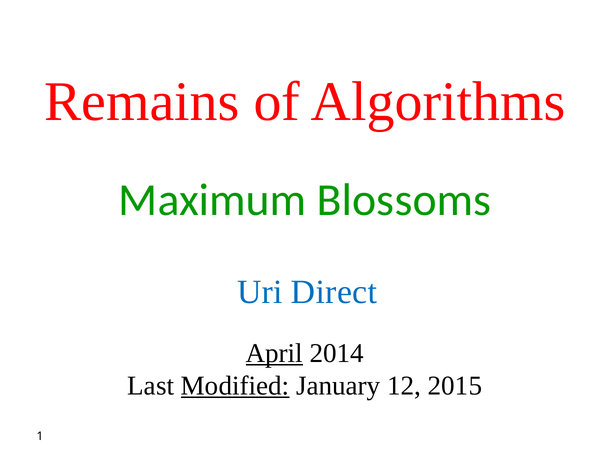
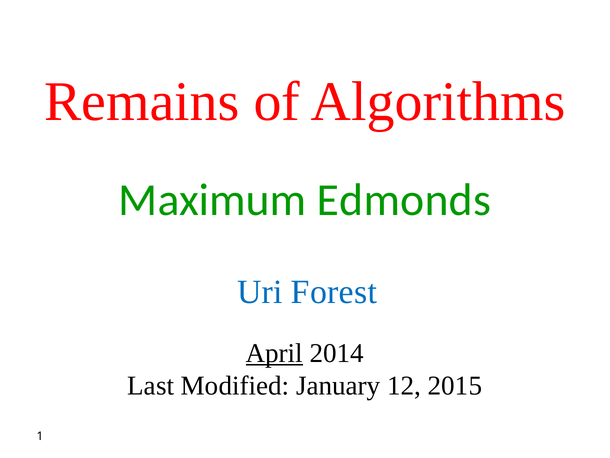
Blossoms: Blossoms -> Edmonds (404, 200)
Direct: Direct -> Forest (334, 292)
Modified underline: present -> none (235, 385)
